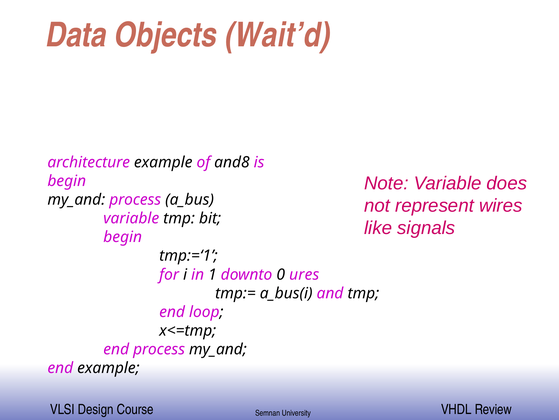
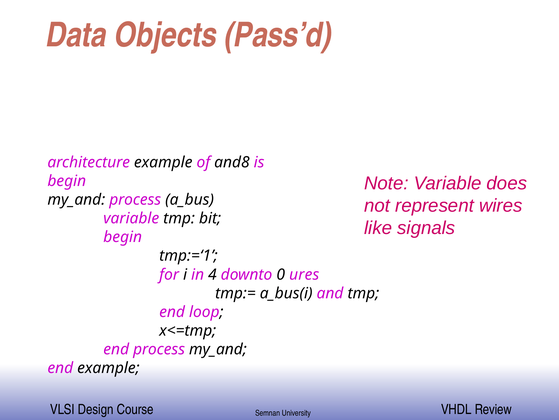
Wait’d: Wait’d -> Pass’d (278, 35)
1: 1 -> 4 (212, 274)
